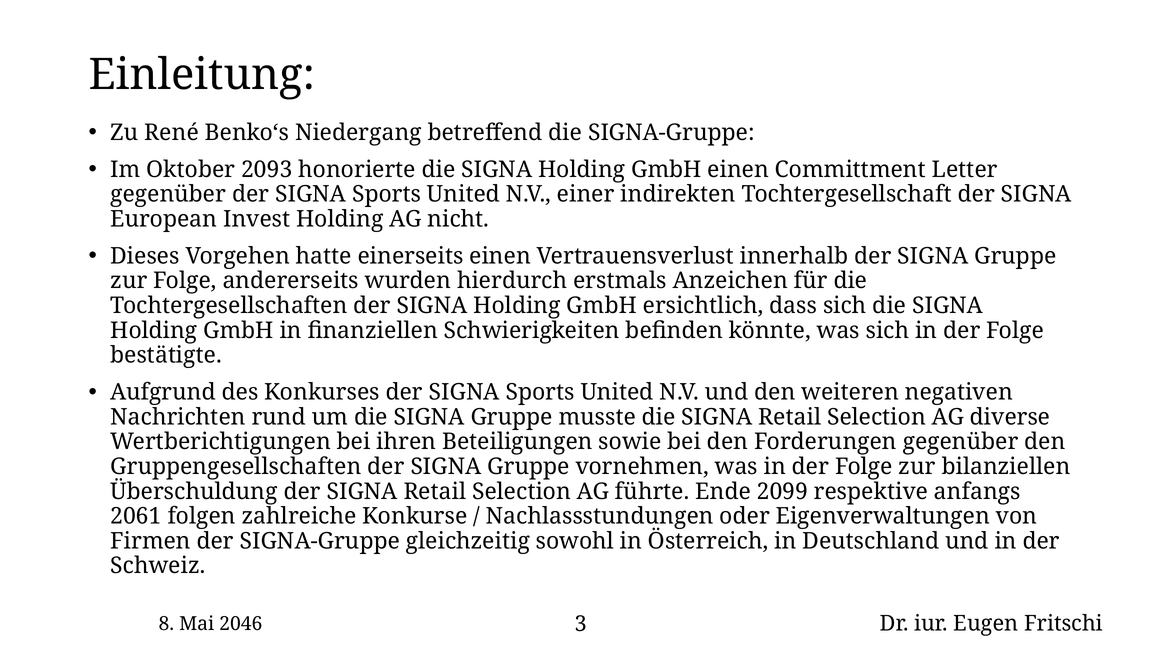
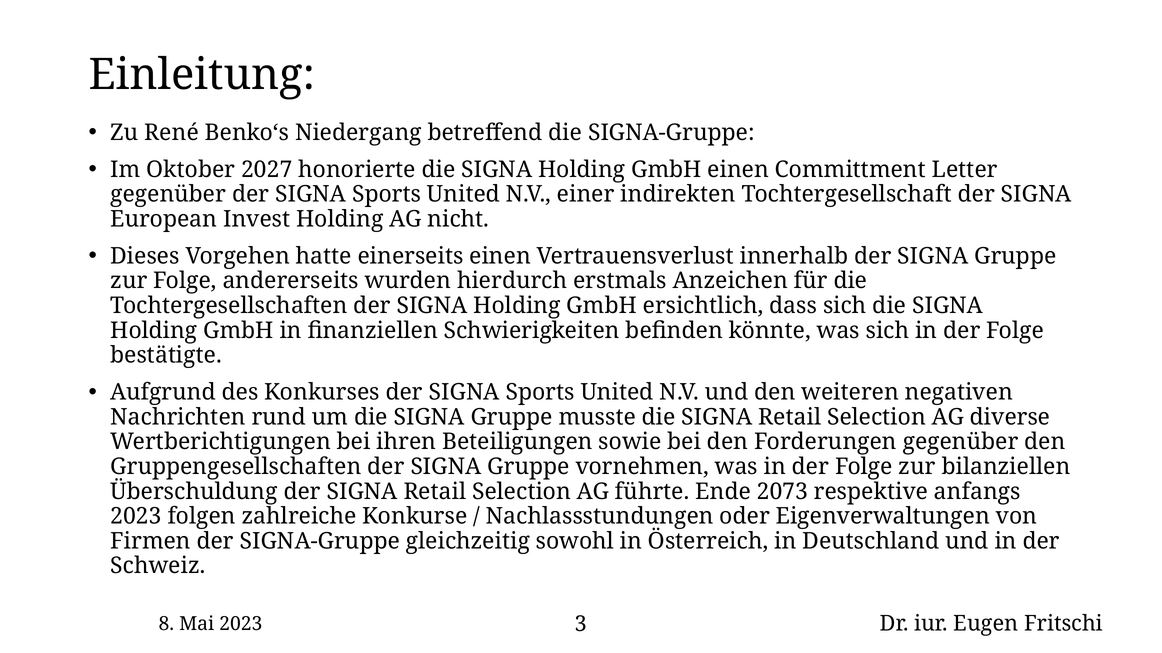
2093: 2093 -> 2027 (267, 170)
2099: 2099 -> 2073 (782, 492)
2061: 2061 -> 2023 (136, 517)
Mai 2046: 2046 -> 2023 (241, 625)
